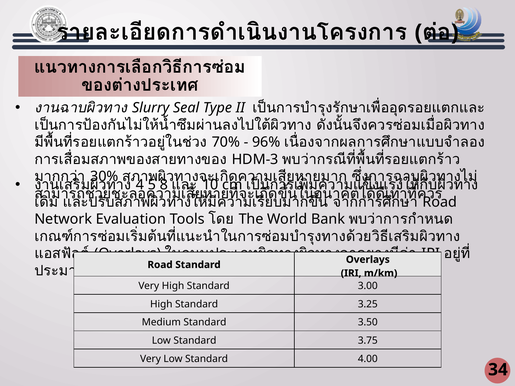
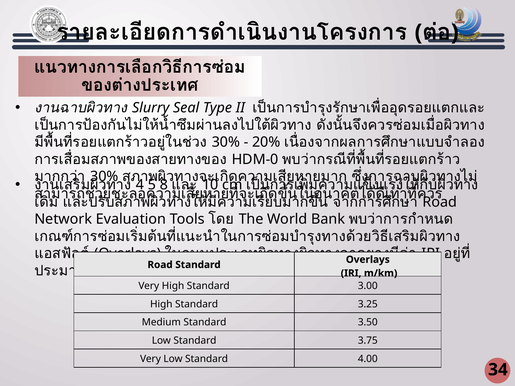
70%: 70% -> 30% (226, 142)
96%: 96% -> 20% (266, 142)
HDM-3: HDM-3 -> HDM-0 (255, 159)
